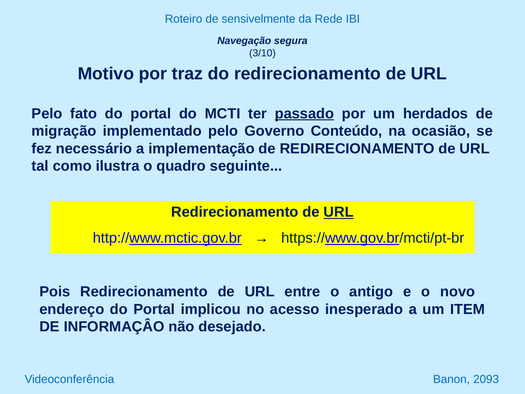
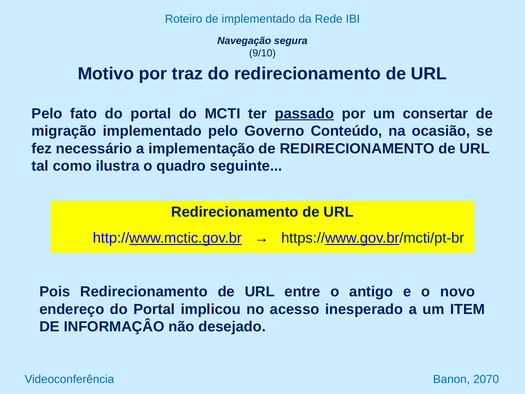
de sensivelmente: sensivelmente -> implementado (258, 19)
3/10: 3/10 -> 9/10 (262, 53)
herdados: herdados -> consertar (436, 113)
URL underline: present -> none (339, 212)
2093: 2093 -> 2070 (486, 379)
